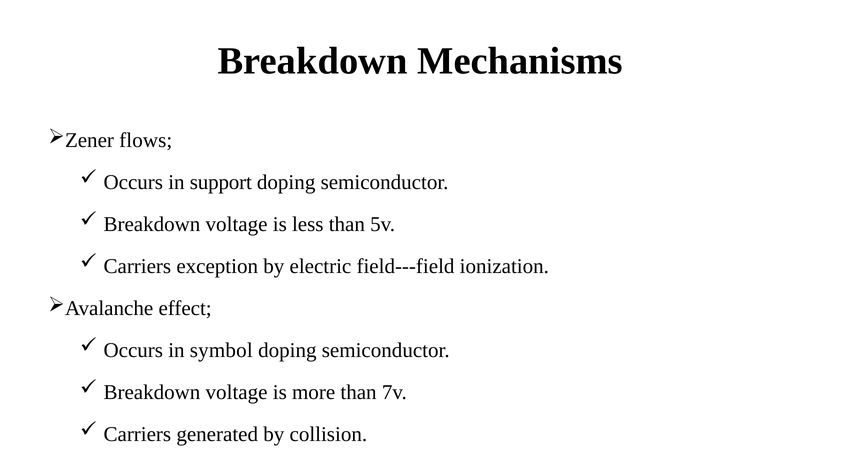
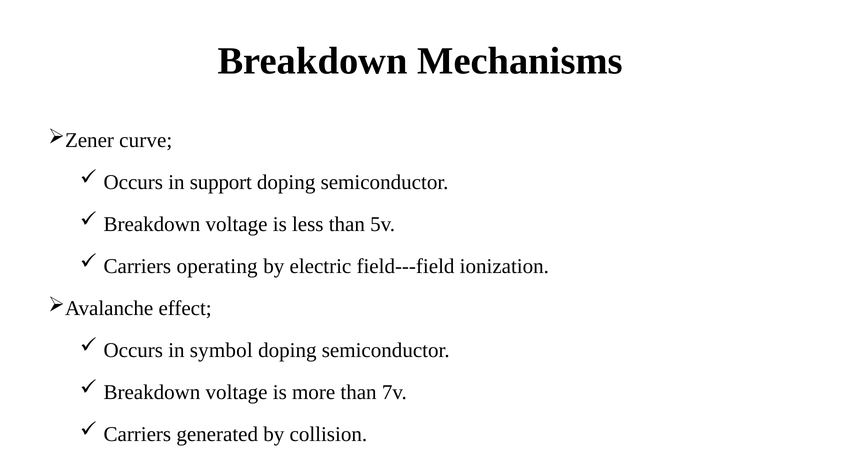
flows: flows -> curve (146, 140)
exception: exception -> operating (217, 266)
